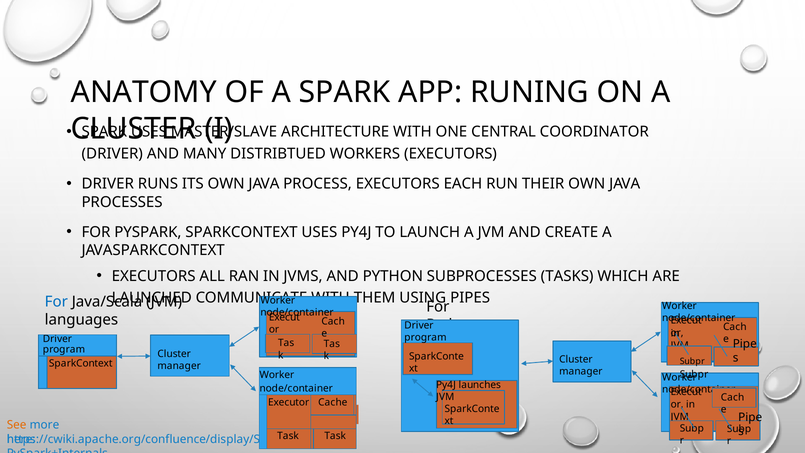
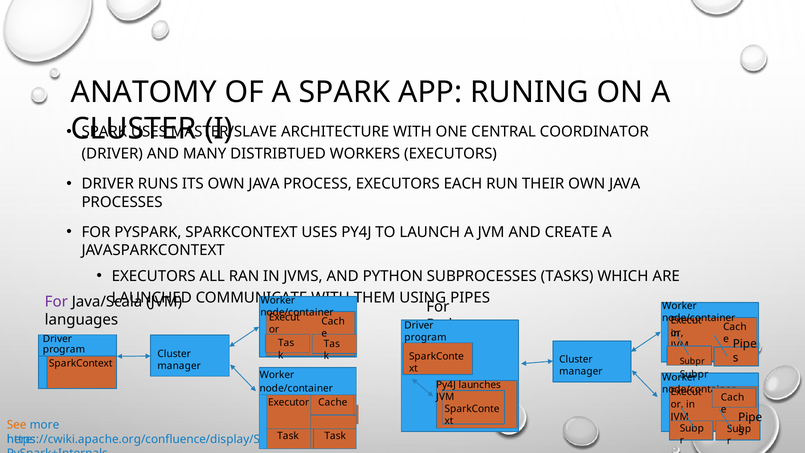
For colour: blue -> purple (56, 302)
